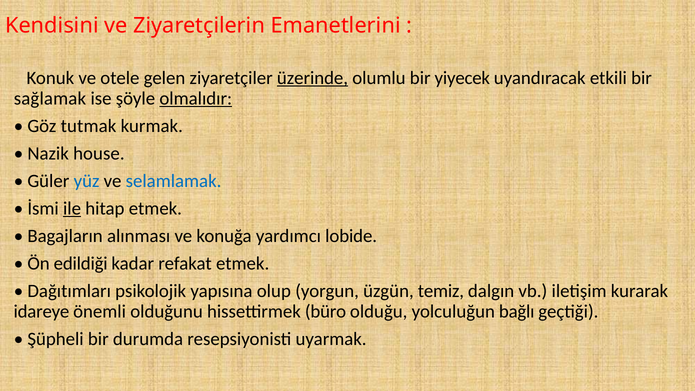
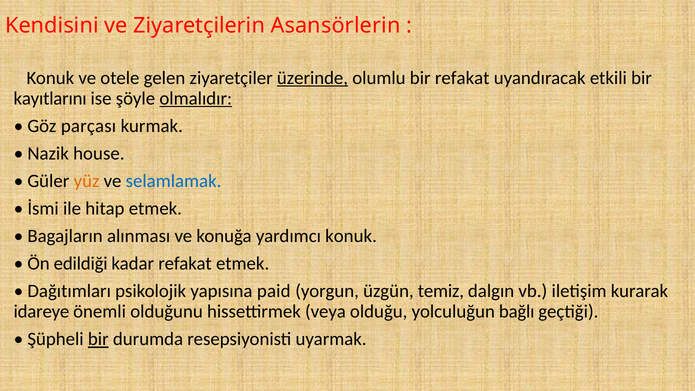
Emanetlerini: Emanetlerini -> Asansörlerin (336, 26)
bir yiyecek: yiyecek -> refakat (462, 78)
sağlamak: sağlamak -> kayıtlarını (50, 98)
tutmak: tutmak -> parçası (89, 126)
yüz colour: blue -> orange (87, 181)
ile underline: present -> none (72, 209)
yardımcı lobide: lobide -> konuk (351, 236)
olup: olup -> paid (274, 291)
büro: büro -> veya (325, 312)
bir underline: none -> present (98, 339)
